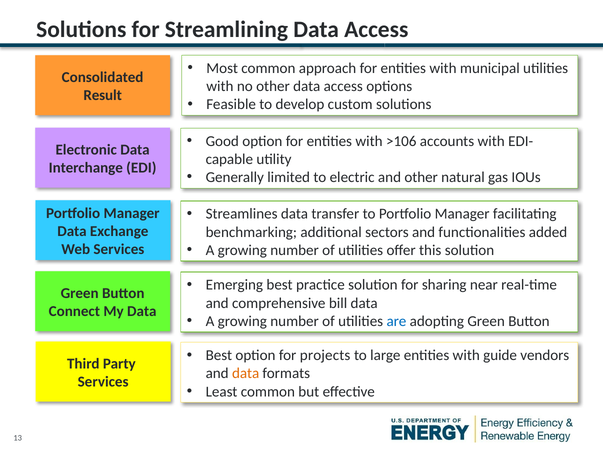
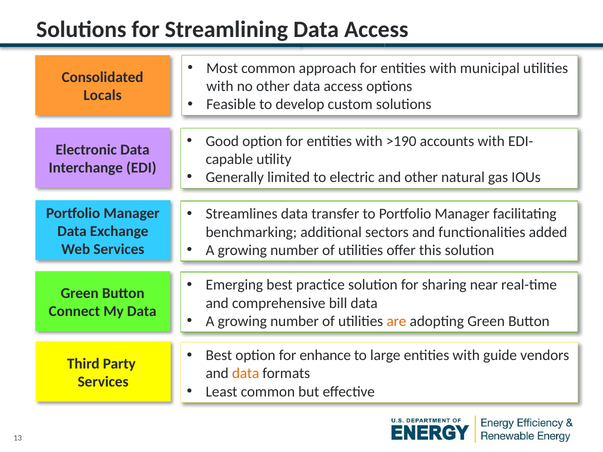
Result: Result -> Locals (103, 95)
>106: >106 -> >190 (401, 141)
are colour: blue -> orange (396, 321)
projects: projects -> enhance (325, 356)
